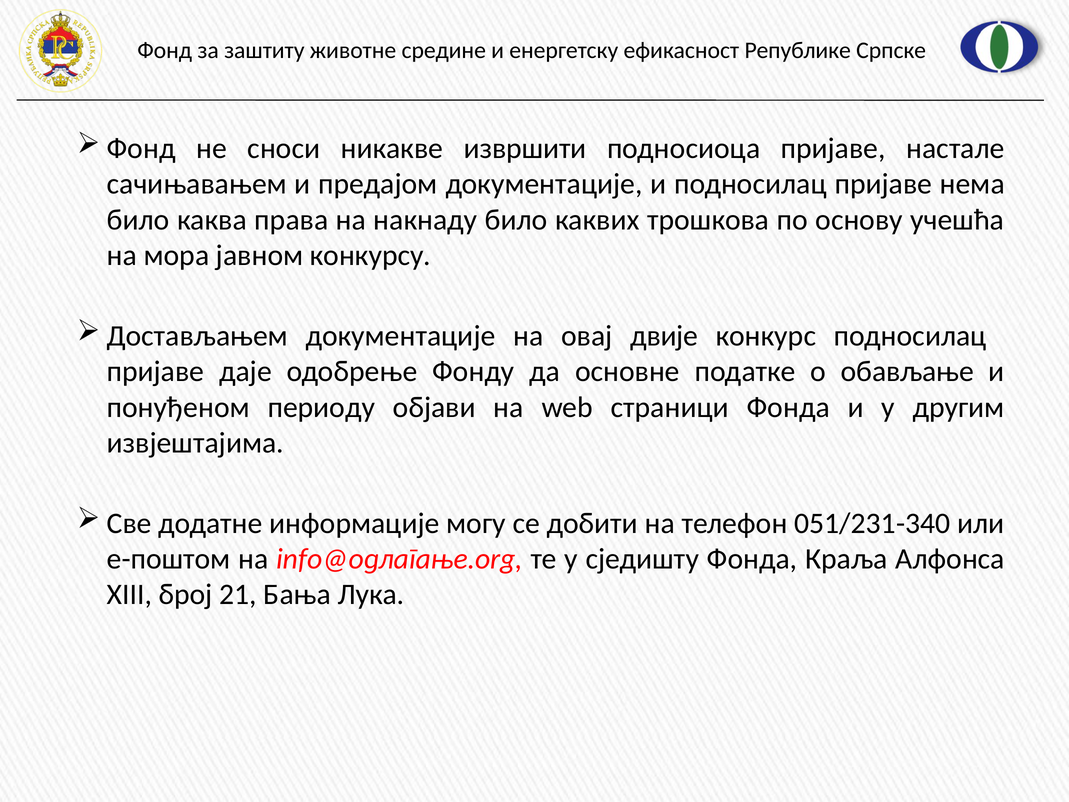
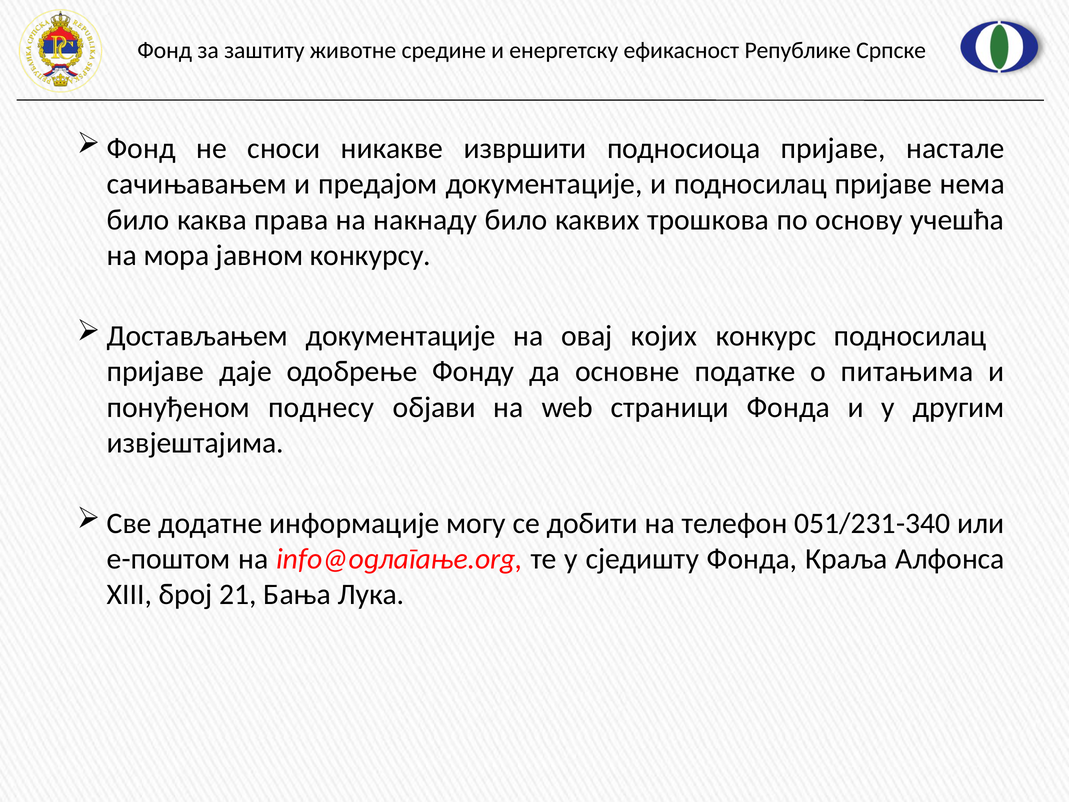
двије: двије -> којих (664, 336)
обављање: обављање -> питањима (907, 371)
периоду: периоду -> поднесу (321, 407)
